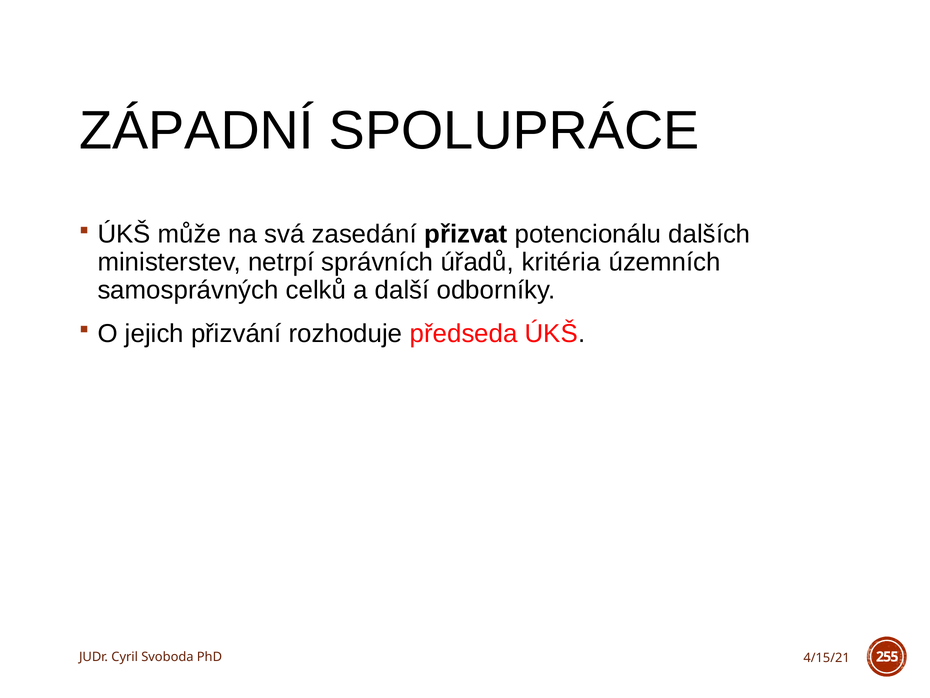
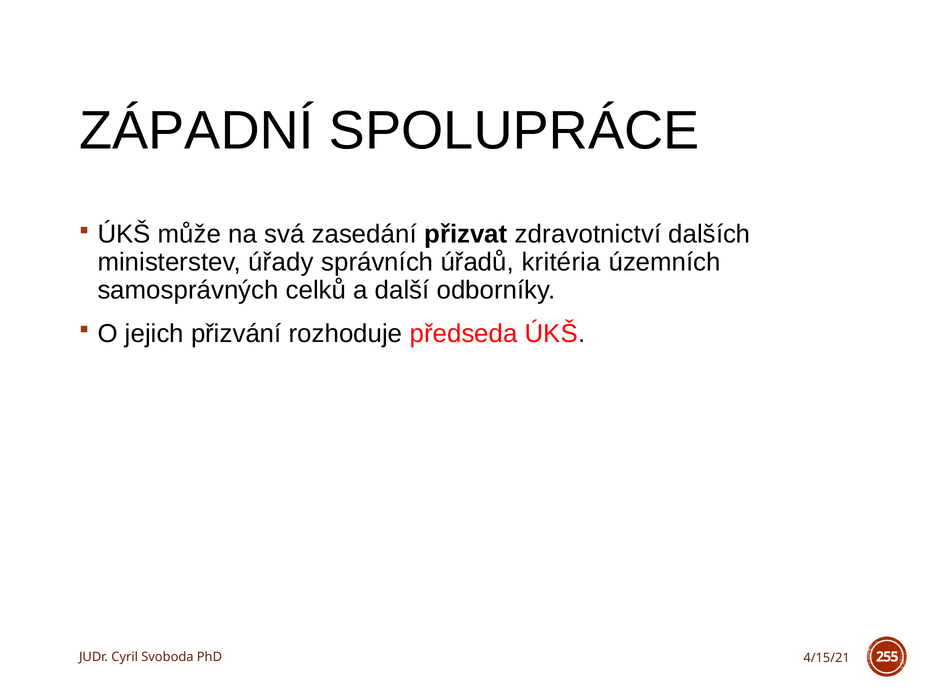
potencionálu: potencionálu -> zdravotnictví (588, 234)
netrpí: netrpí -> úřady (281, 262)
